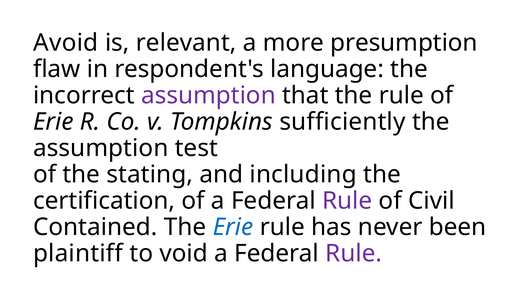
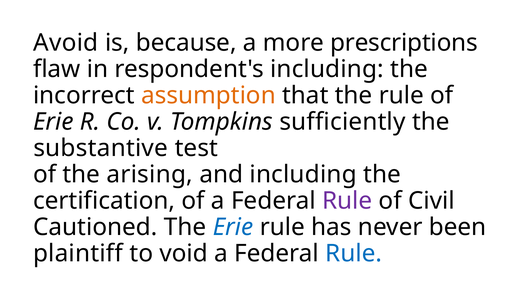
relevant: relevant -> because (186, 43)
presumption: presumption -> prescriptions (404, 43)
respondent's language: language -> including (327, 69)
assumption colour: purple -> orange (208, 96)
assumption: assumption -> substantive (101, 148)
stating: stating -> arising (150, 175)
Contained: Contained -> Cautioned (95, 227)
Rule colour: purple -> blue (354, 254)
